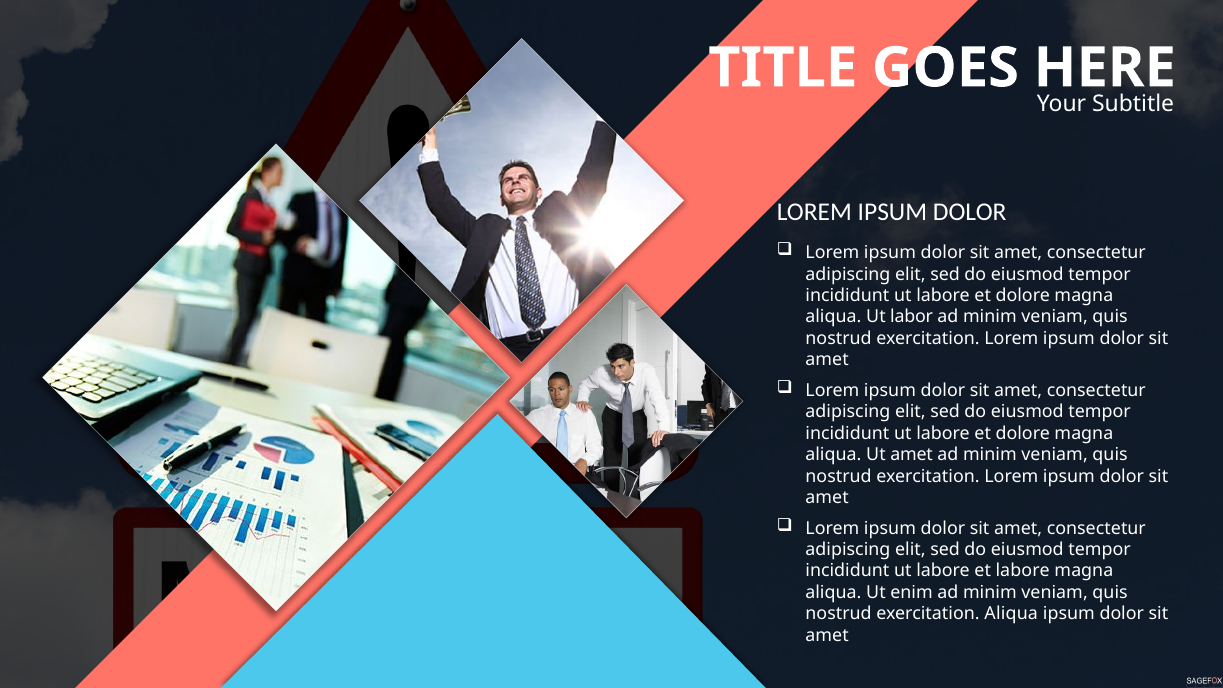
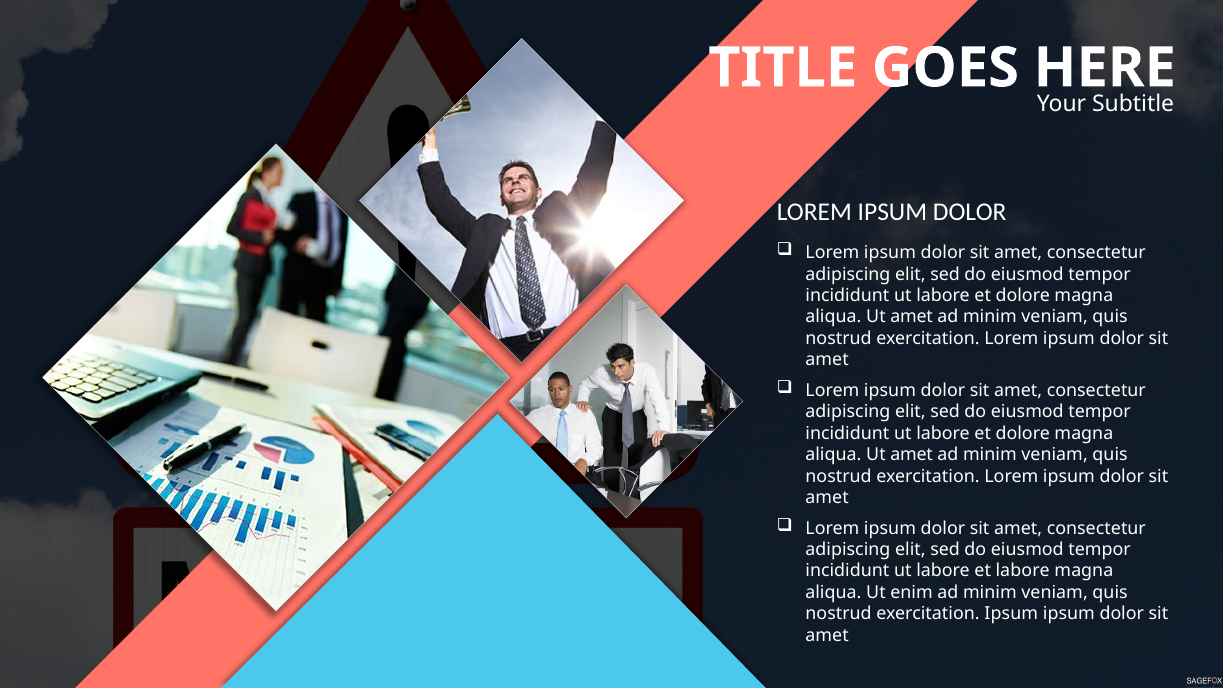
labor: labor -> amet (912, 317)
exercitation Aliqua: Aliqua -> Ipsum (1011, 614)
